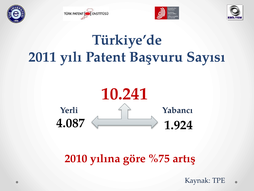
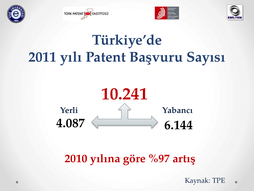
1.924: 1.924 -> 6.144 (179, 125)
%75: %75 -> %97 (159, 158)
